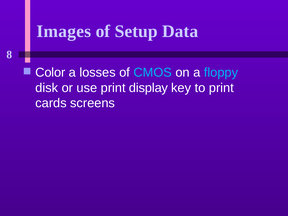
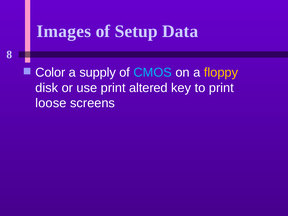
losses: losses -> supply (98, 72)
floppy colour: light blue -> yellow (221, 72)
display: display -> altered (148, 88)
cards: cards -> loose (51, 103)
